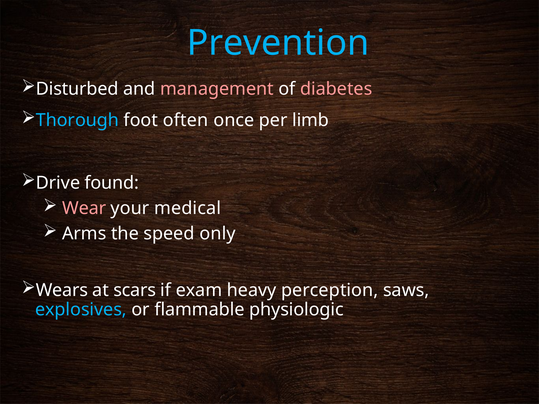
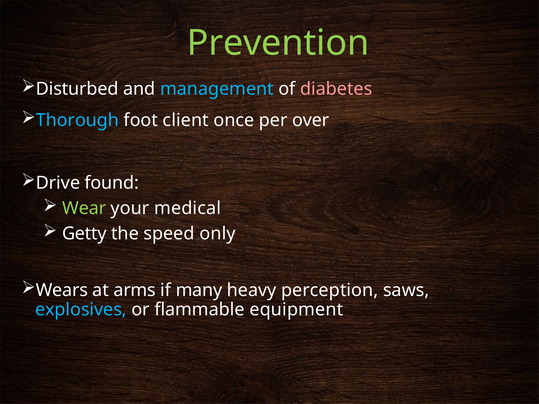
Prevention colour: light blue -> light green (278, 43)
management colour: pink -> light blue (217, 89)
often: often -> client (186, 120)
limb: limb -> over (311, 120)
Wear colour: pink -> light green (84, 208)
Arms: Arms -> Getty (84, 234)
scars: scars -> arms (135, 290)
exam: exam -> many (199, 290)
physiologic: physiologic -> equipment (296, 310)
